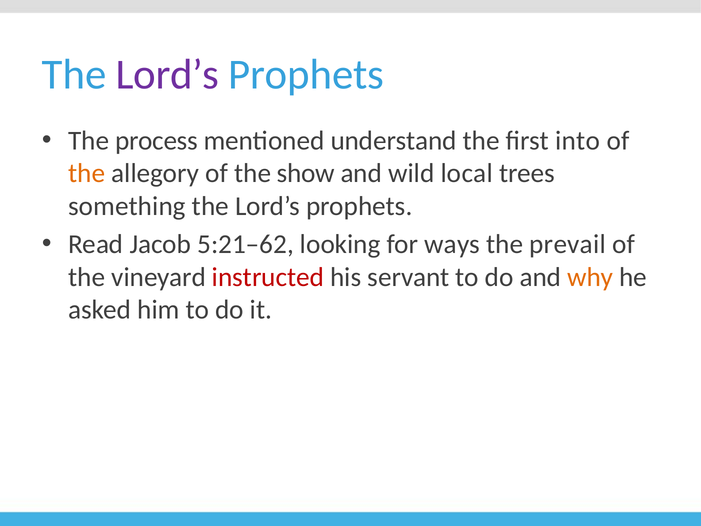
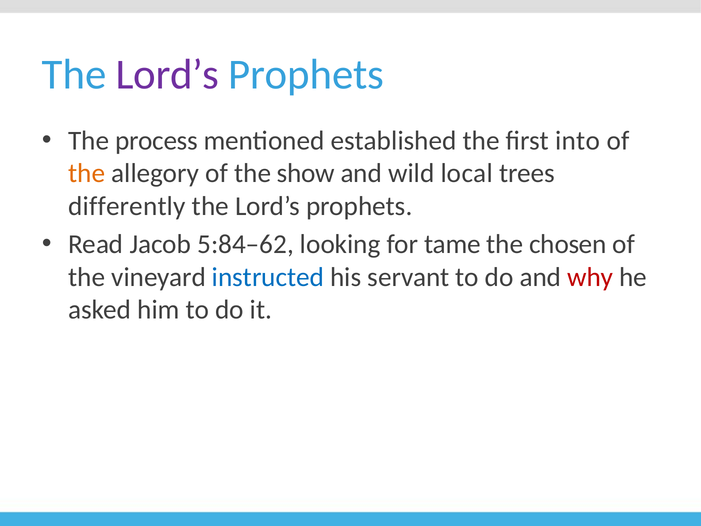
understand: understand -> established (394, 141)
something: something -> differently (127, 206)
5:21–62: 5:21–62 -> 5:84–62 (246, 244)
ways: ways -> tame (452, 244)
prevail: prevail -> chosen (568, 244)
instructed colour: red -> blue (268, 277)
why colour: orange -> red (590, 277)
